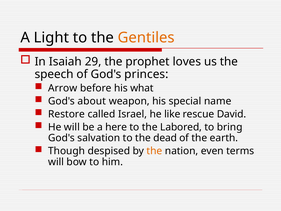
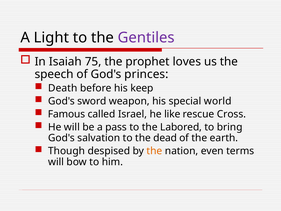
Gentiles colour: orange -> purple (146, 37)
29: 29 -> 75 (93, 62)
Arrow: Arrow -> Death (63, 88)
what: what -> keep (142, 88)
about: about -> sword (92, 101)
name: name -> world (218, 101)
Restore: Restore -> Famous (67, 114)
David: David -> Cross (231, 114)
here: here -> pass (116, 127)
